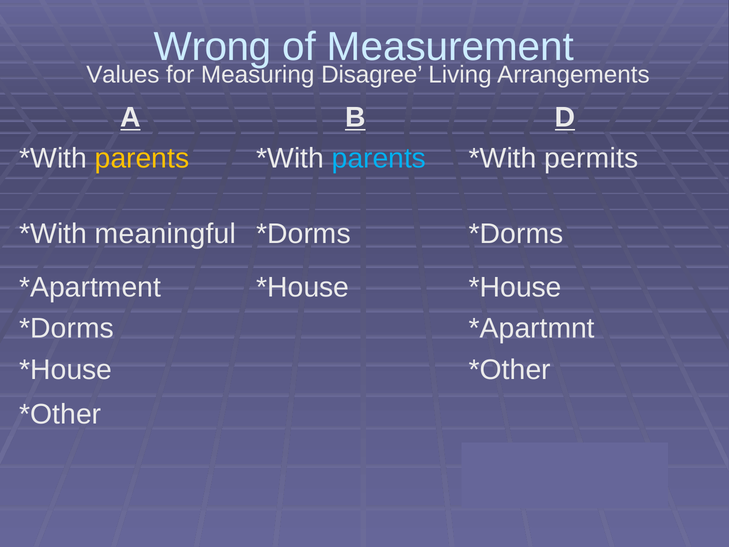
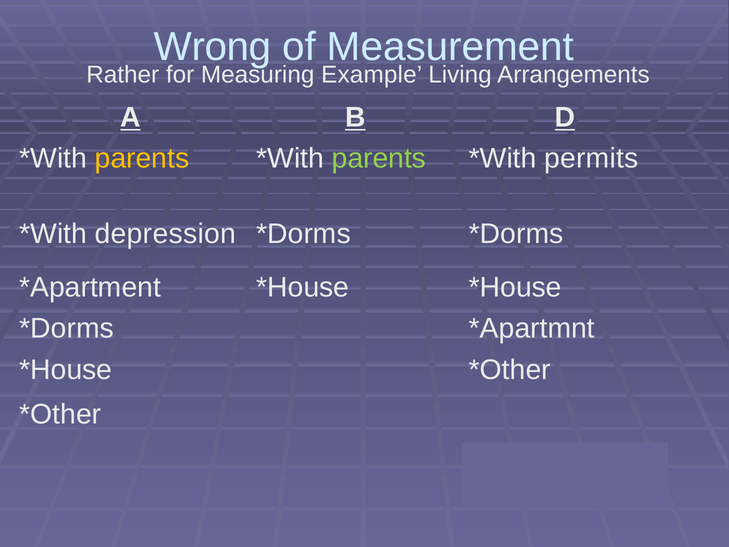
Values: Values -> Rather (123, 75)
Disagree: Disagree -> Example (372, 75)
parents colour: light blue -> light green (379, 158)
meaningful: meaningful -> depression (165, 234)
